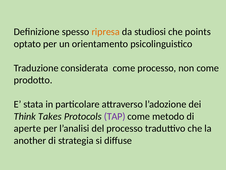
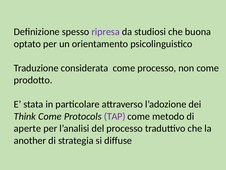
ripresa colour: orange -> purple (106, 32)
points: points -> buona (198, 32)
Think Takes: Takes -> Come (50, 116)
